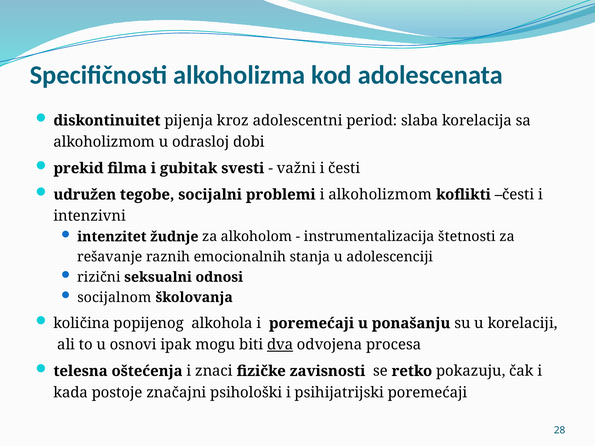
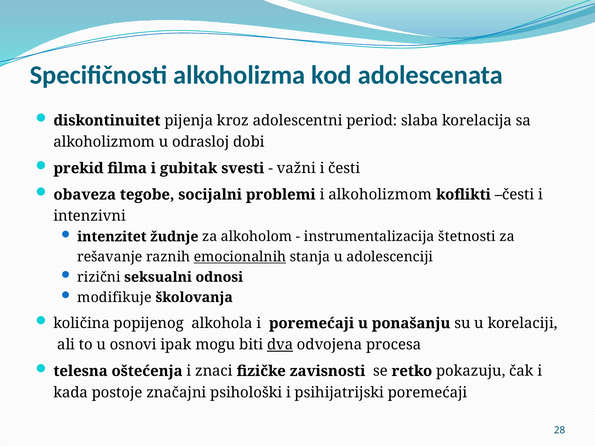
udružen: udružen -> obaveza (85, 195)
emocionalnih underline: none -> present (240, 257)
socijalnom: socijalnom -> modifikuje (114, 298)
